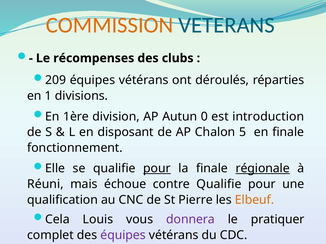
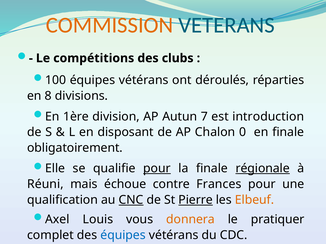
récompenses: récompenses -> compétitions (94, 58)
209: 209 -> 100 (56, 80)
1: 1 -> 8 (48, 96)
0: 0 -> 7 (204, 117)
5: 5 -> 0 (243, 132)
fonctionnement: fonctionnement -> obligatoirement (75, 148)
contre Qualifie: Qualifie -> Frances (219, 185)
CNC underline: none -> present (131, 200)
Pierre underline: none -> present (196, 200)
Cela: Cela -> Axel (57, 220)
donnera colour: purple -> orange (191, 220)
équipes colour: purple -> blue (123, 235)
